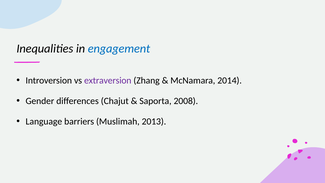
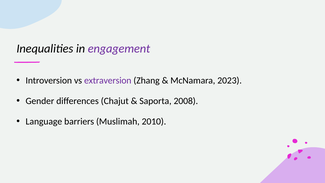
engagement colour: blue -> purple (119, 49)
2014: 2014 -> 2023 (230, 80)
2013: 2013 -> 2010 (154, 121)
